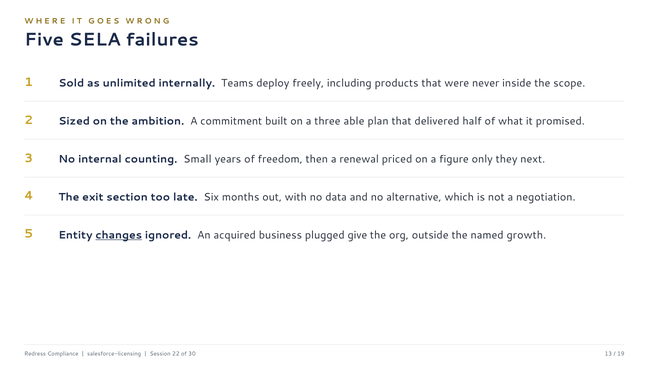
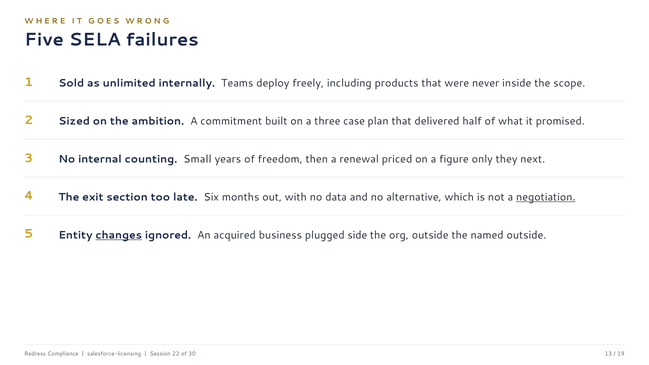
able: able -> case (354, 121)
negotiation underline: none -> present (546, 197)
give: give -> side (357, 235)
named growth: growth -> outside (526, 235)
